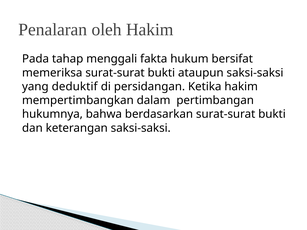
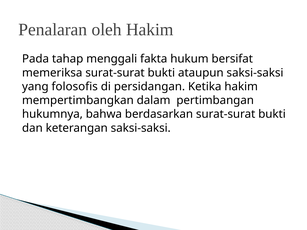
deduktif: deduktif -> folosofis (75, 87)
